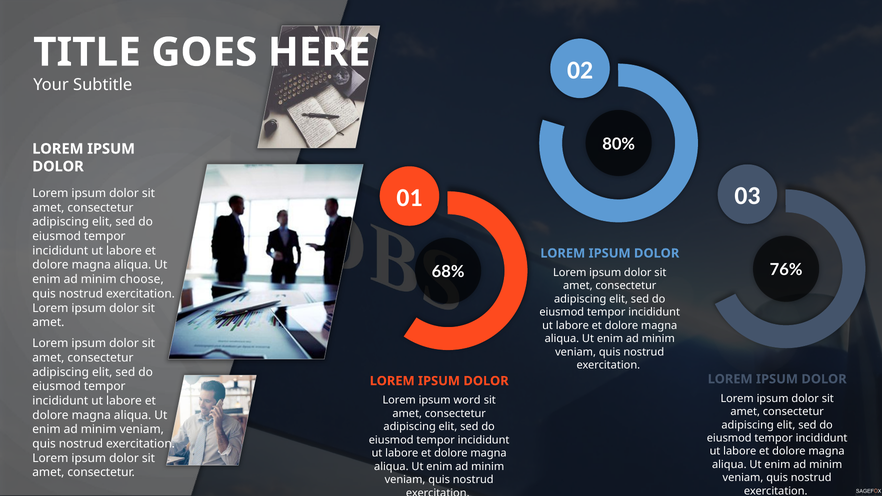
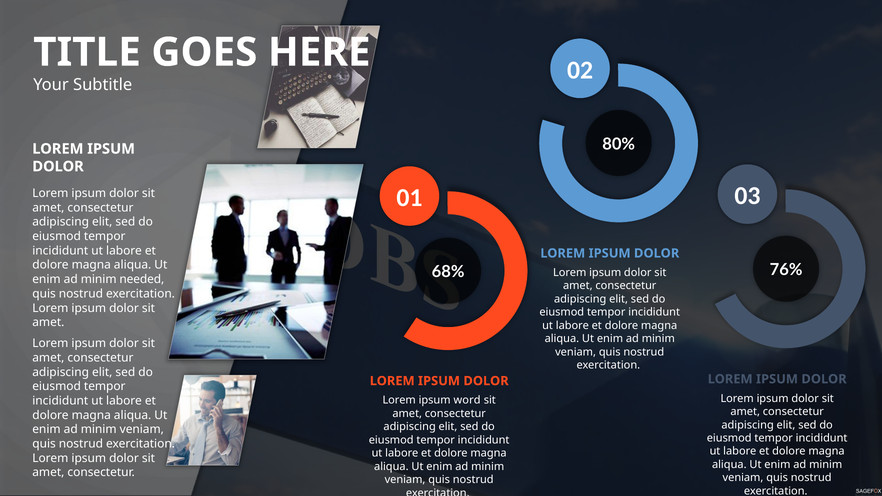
choose: choose -> needed (142, 279)
